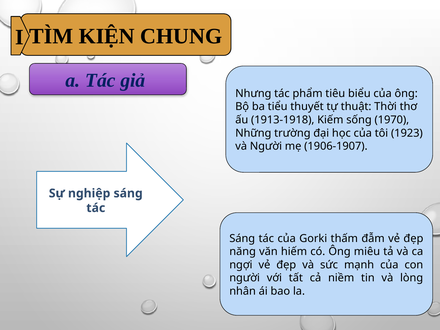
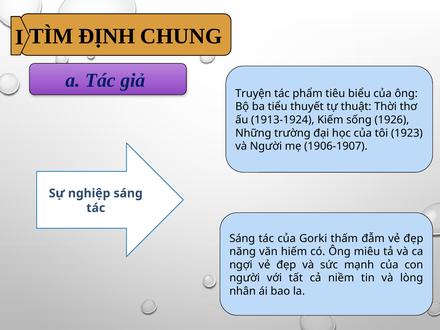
KIỆN: KIỆN -> ĐỊNH (107, 36)
Nhưng: Nhưng -> Truyện (253, 93)
1913-1918: 1913-1918 -> 1913-1924 (283, 120)
1970: 1970 -> 1926 (392, 120)
